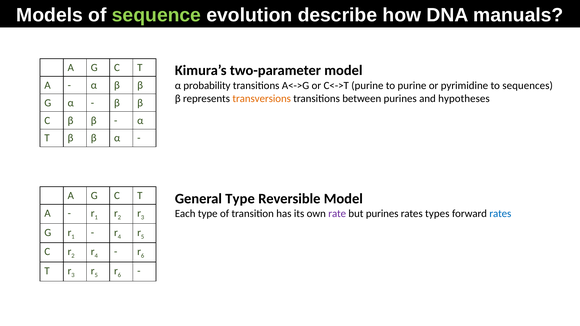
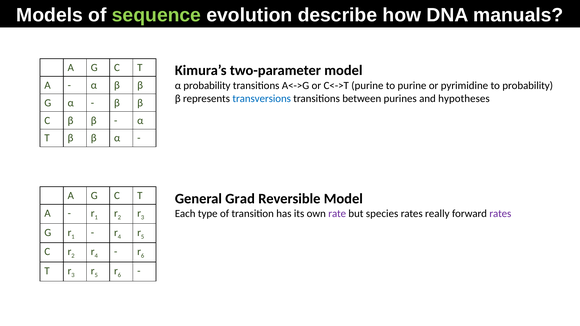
to sequences: sequences -> probability (528, 85)
transversions colour: orange -> blue (262, 99)
General Type: Type -> Grad (240, 199)
but purines: purines -> species (382, 214)
types: types -> really (437, 214)
rates colour: blue -> purple (500, 214)
